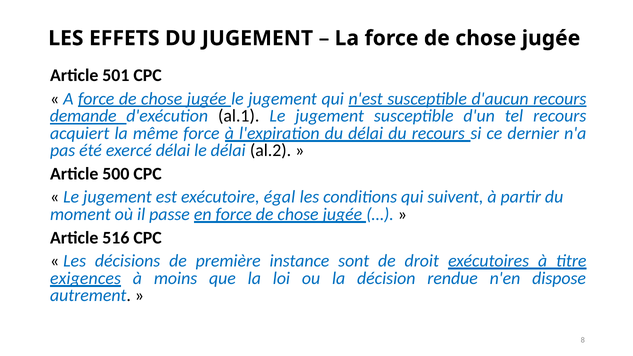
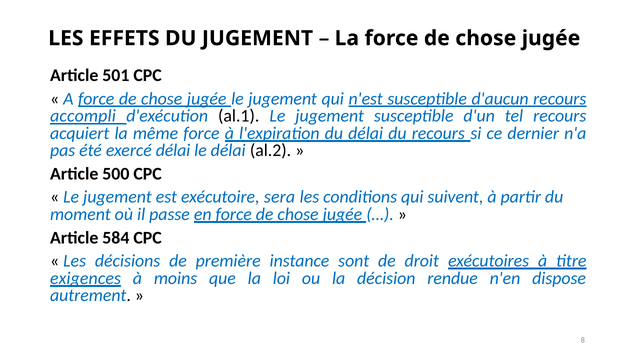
demande: demande -> accompli (83, 116)
égal: égal -> sera (280, 197)
516: 516 -> 584 (116, 238)
